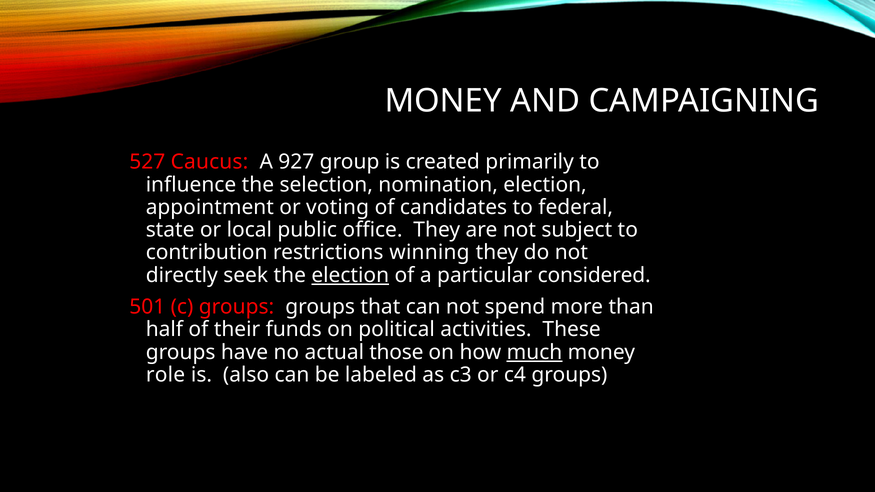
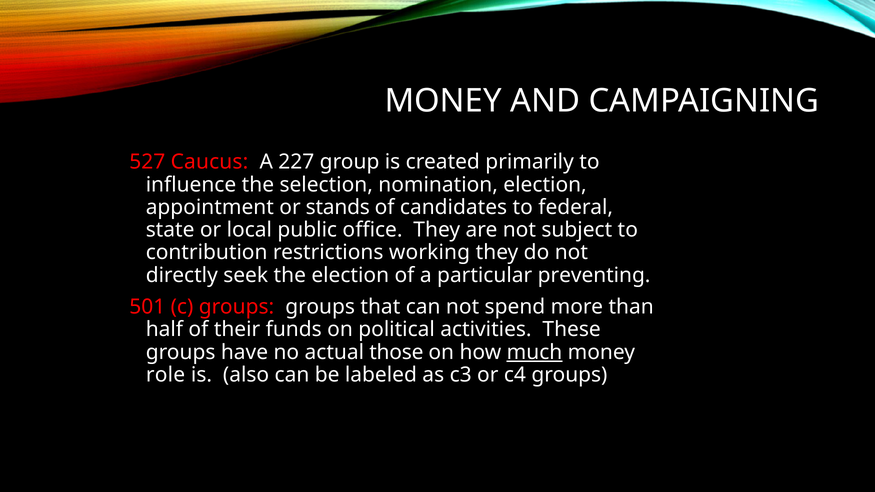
927: 927 -> 227 (296, 162)
voting: voting -> stands (338, 207)
winning: winning -> working (429, 253)
election underline: present -> none (350, 275)
considered: considered -> preventing (594, 275)
